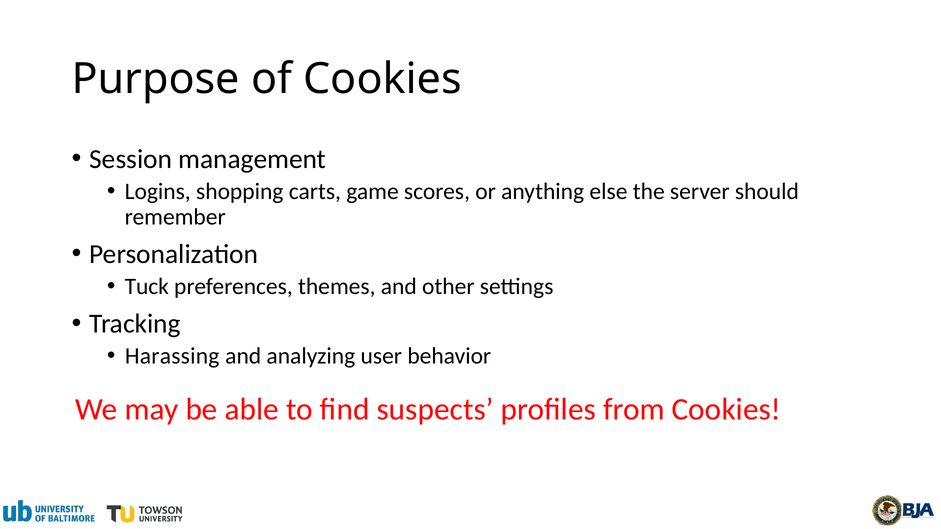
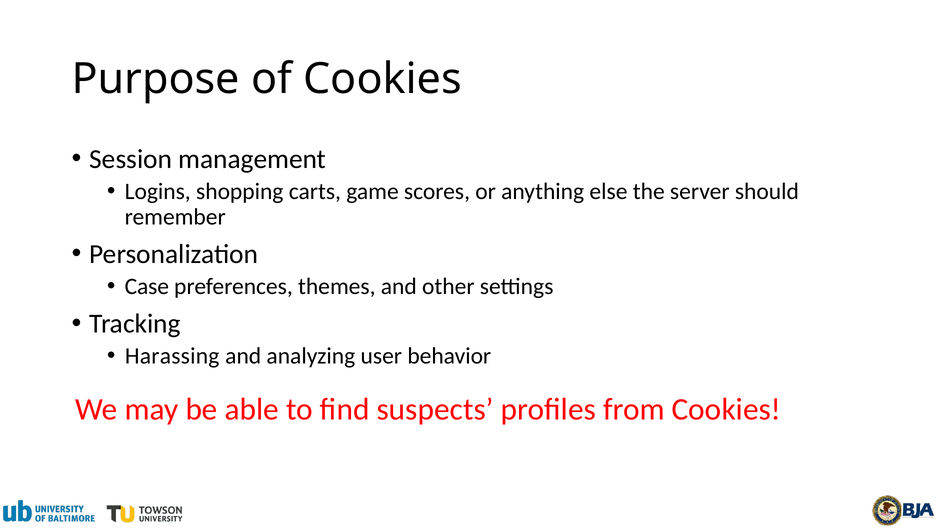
Tuck: Tuck -> Case (147, 287)
